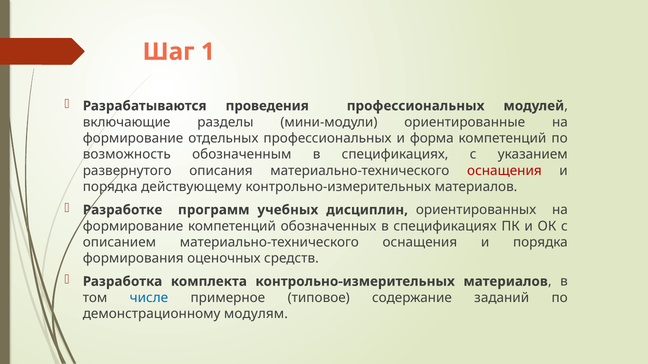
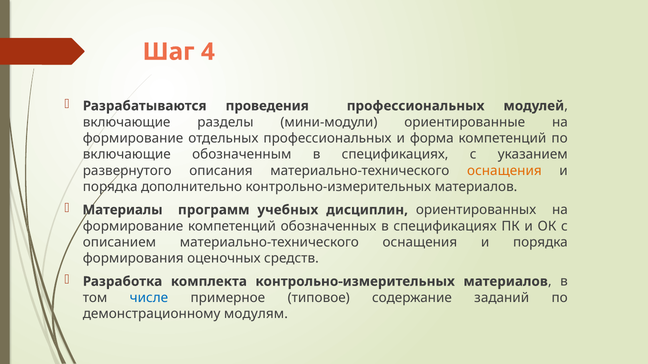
1: 1 -> 4 (208, 52)
возможность: возможность -> включающие (127, 155)
оснащения colour: red -> orange (504, 171)
действующему: действующему -> дополнительно (192, 187)
Разработке: Разработке -> Материалы (123, 210)
